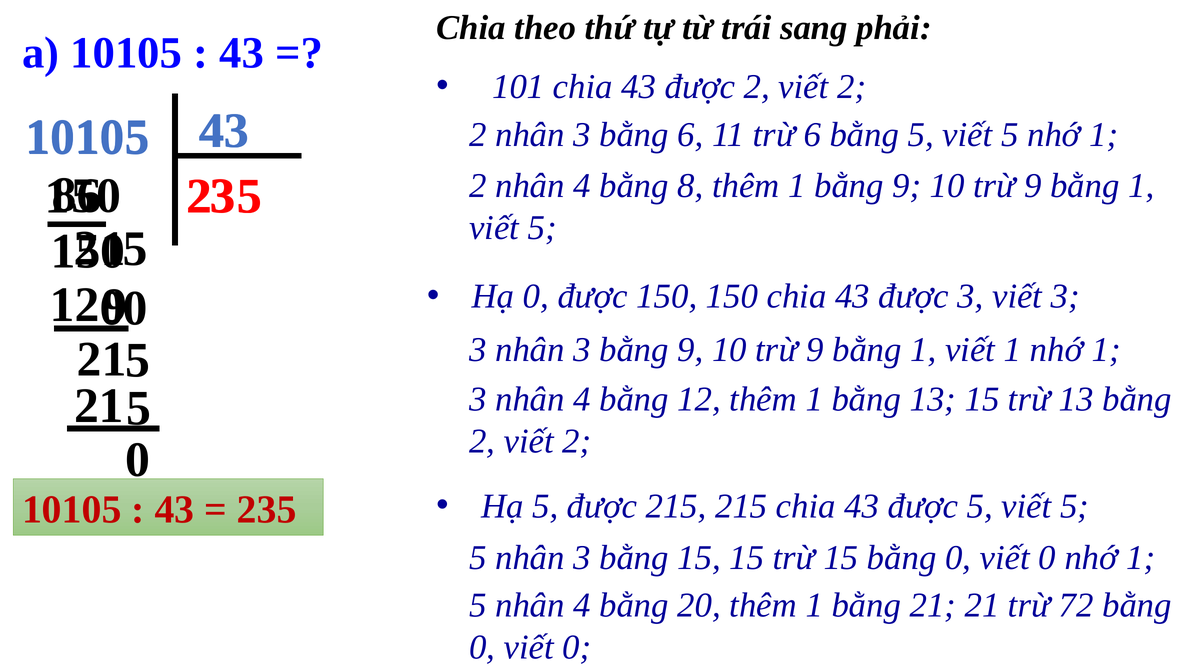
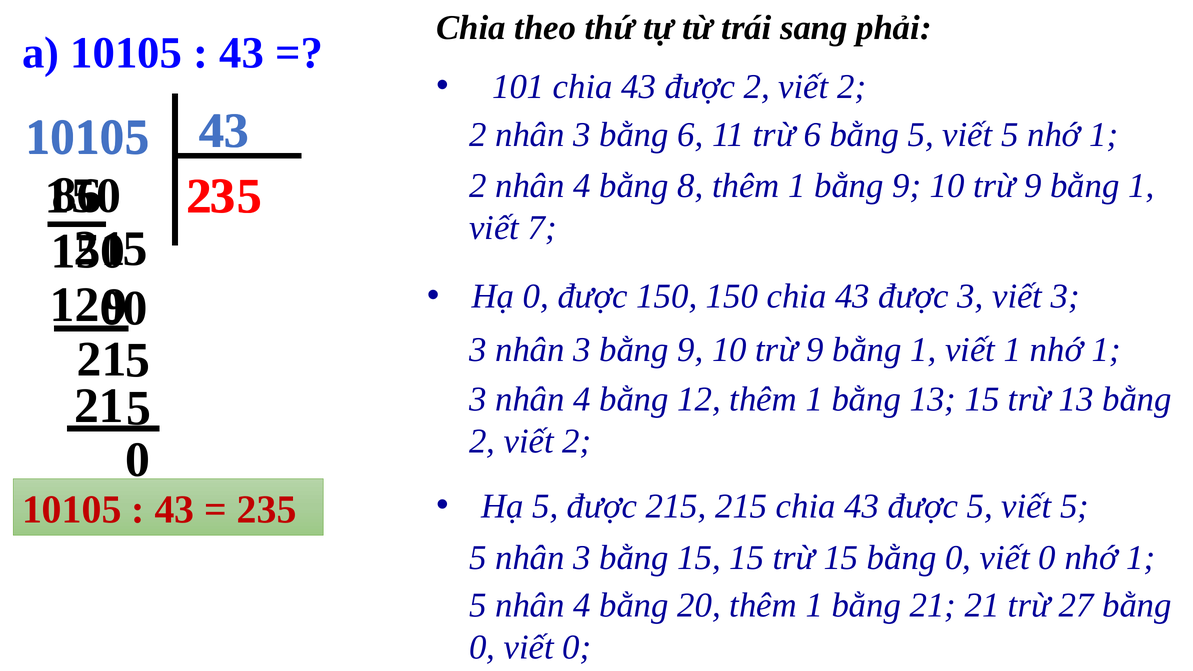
5: 5 -> 7 (542, 228)
72: 72 -> 27 (1076, 605)
